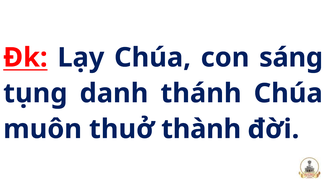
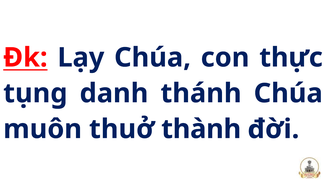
sáng: sáng -> thực (291, 58)
